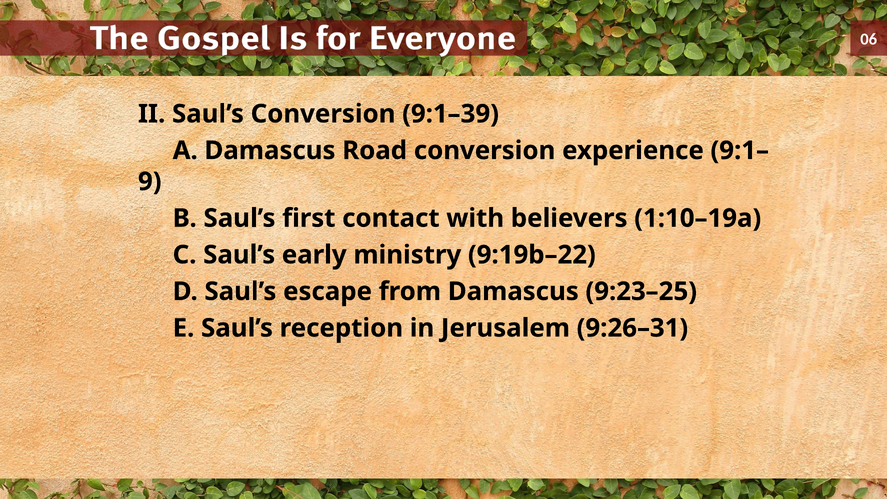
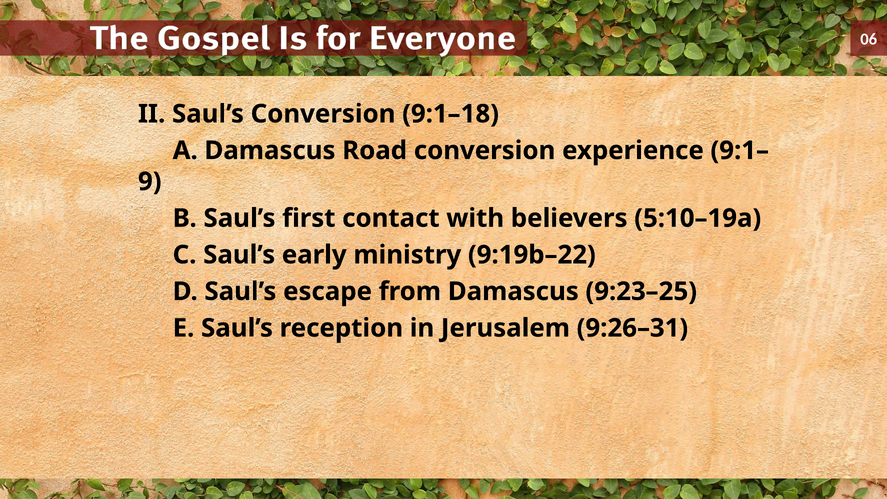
9:1–39: 9:1–39 -> 9:1–18 (451, 114)
1:10–19a: 1:10–19a -> 5:10–19a (698, 218)
